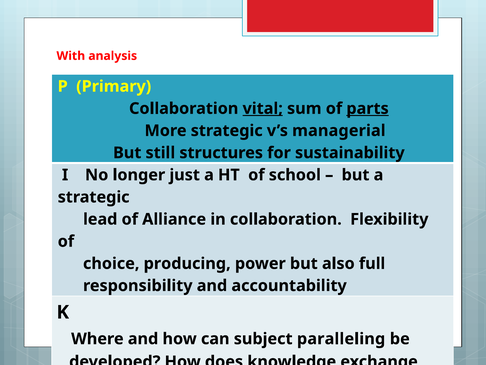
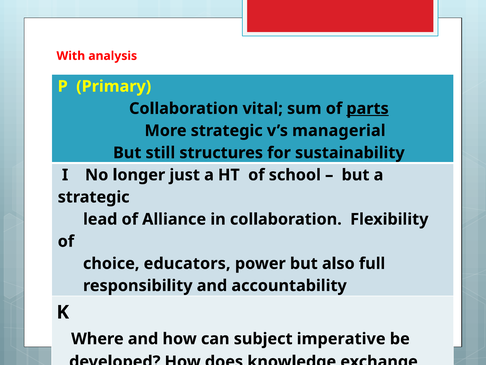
vital underline: present -> none (263, 108)
producing: producing -> educators (187, 263)
paralleling: paralleling -> imperative (341, 338)
